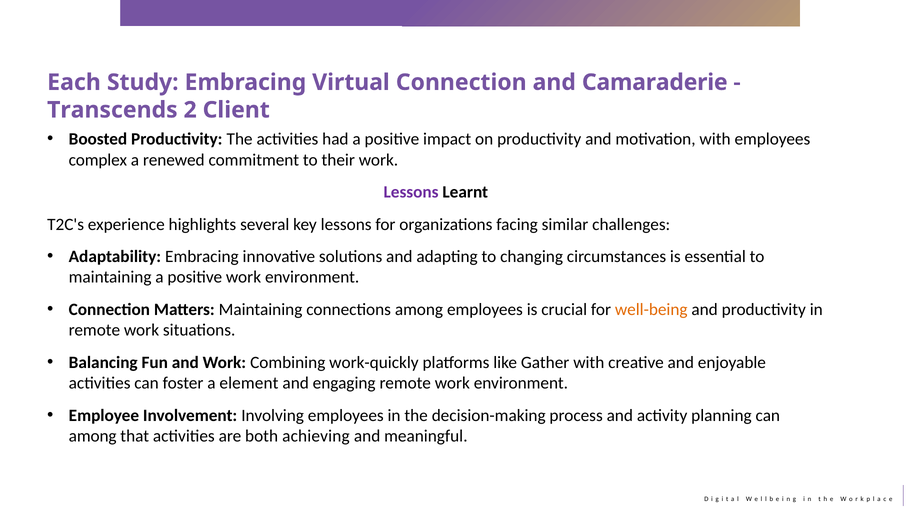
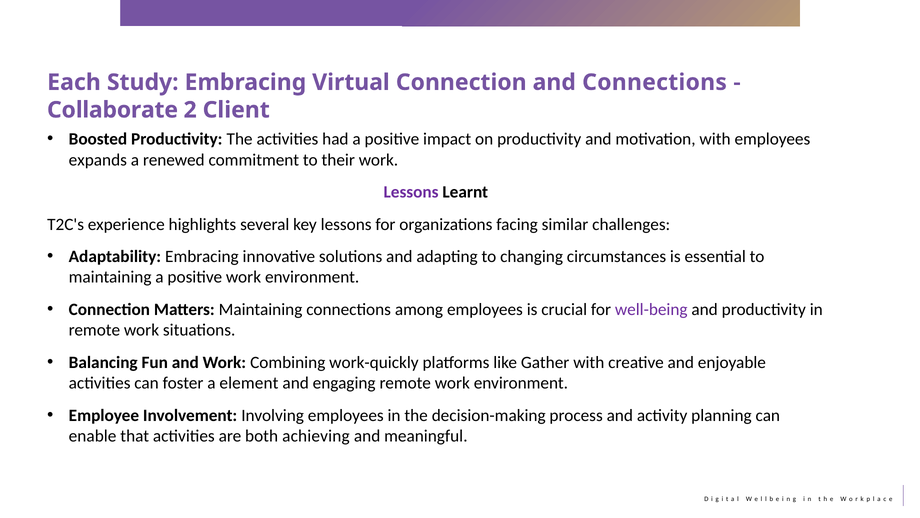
and Camaraderie: Camaraderie -> Connections (655, 82)
Transcends: Transcends -> Collaborate (113, 110)
complex: complex -> expands (98, 160)
well-being colour: orange -> purple (651, 309)
among: among -> enable (93, 436)
